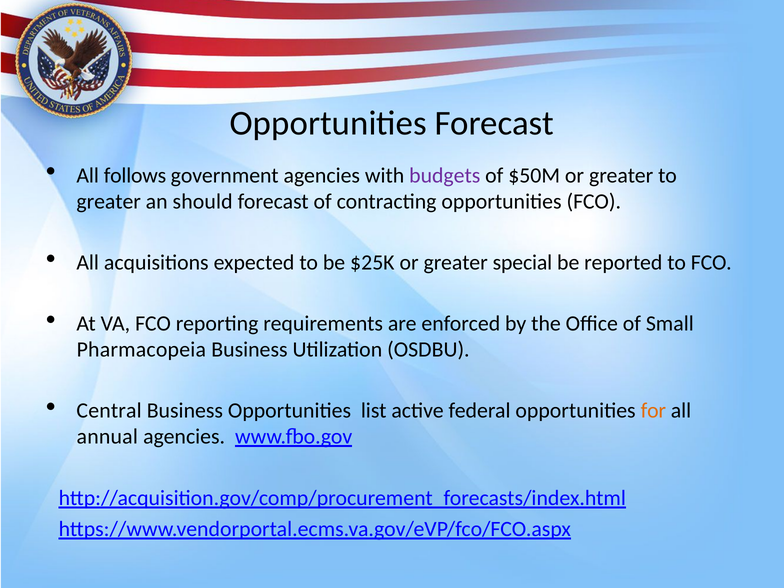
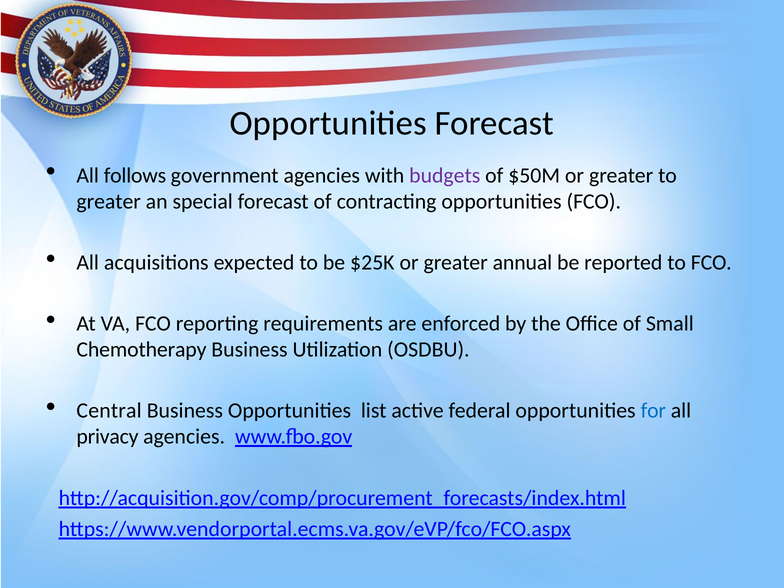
should: should -> special (203, 201)
special: special -> annual (522, 262)
Pharmacopeia: Pharmacopeia -> Chemotherapy (141, 350)
for colour: orange -> blue (653, 411)
annual: annual -> privacy (107, 437)
